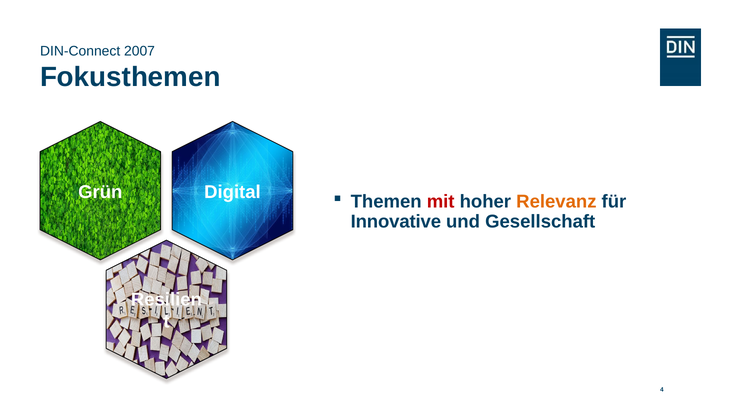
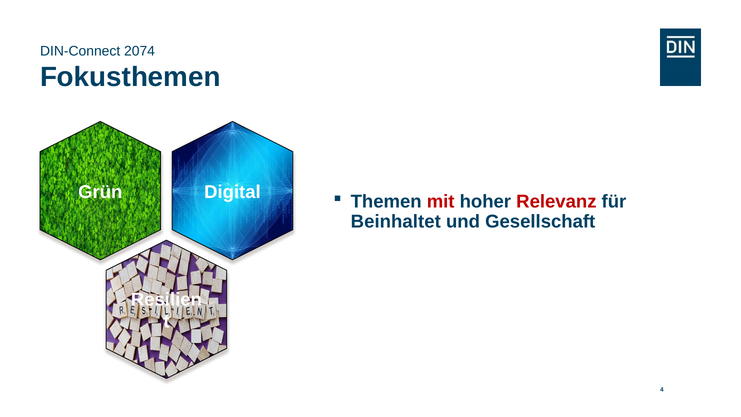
2007: 2007 -> 2074 (140, 51)
Relevanz colour: orange -> red (556, 202)
Innovative: Innovative -> Beinhaltet (396, 222)
